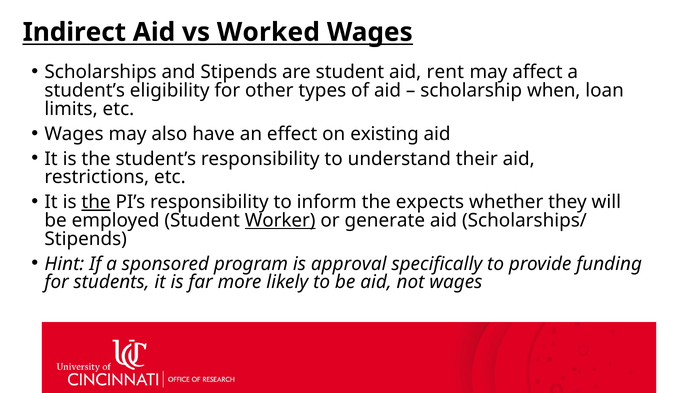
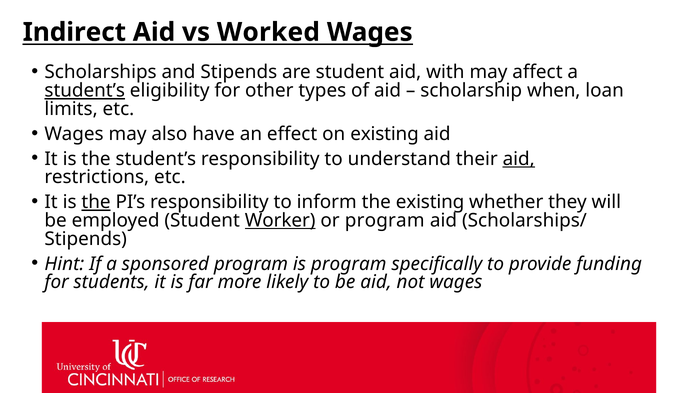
rent: rent -> with (445, 72)
student’s underline: none -> present (85, 91)
aid underline: none -> present (519, 159)
the expects: expects -> existing (430, 202)
or generate: generate -> program (385, 220)
is approval: approval -> program (349, 264)
